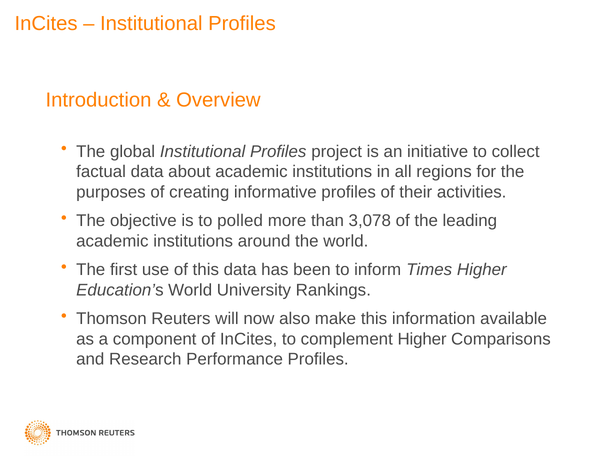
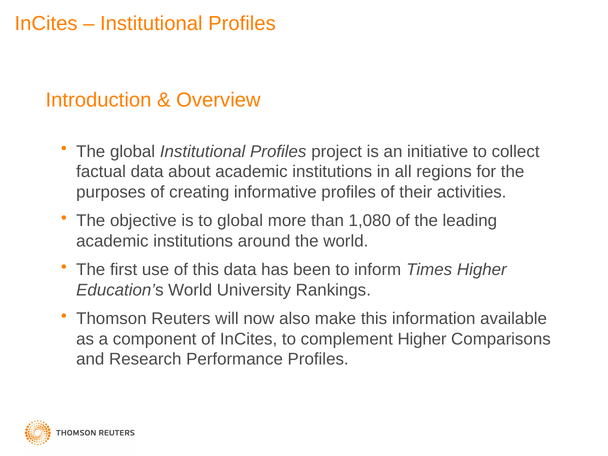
to polled: polled -> global (240, 221)
3,078: 3,078 -> 1,080 (370, 221)
